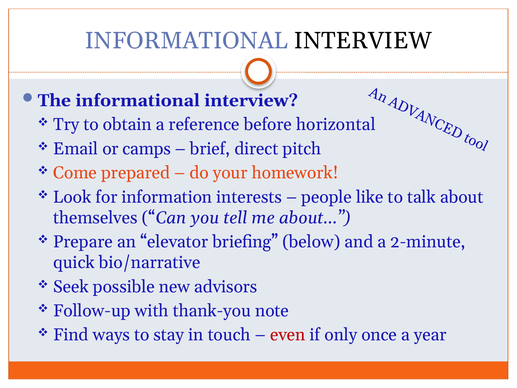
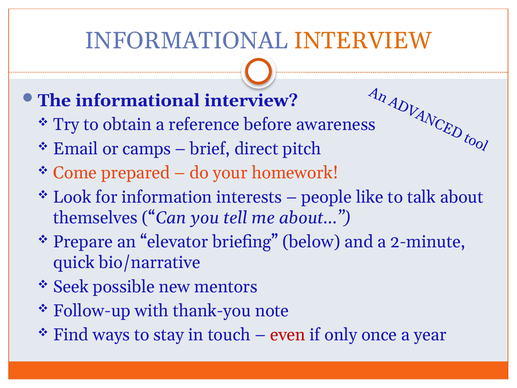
INTERVIEW colour: black -> orange (363, 41)
horizontal: horizontal -> awareness (336, 125)
advisors: advisors -> mentors (226, 287)
